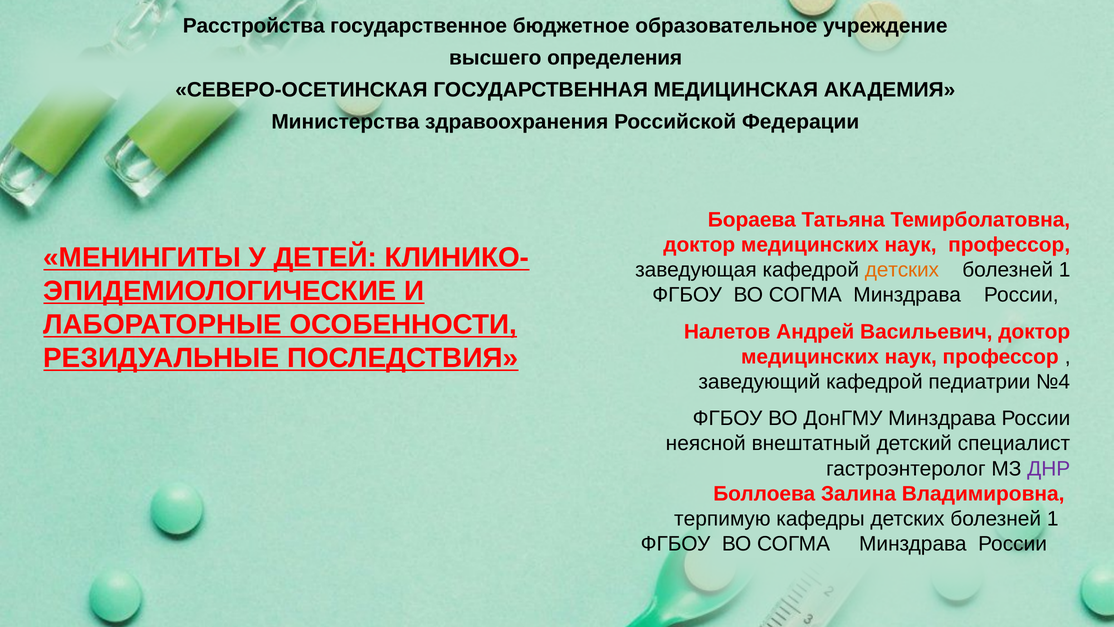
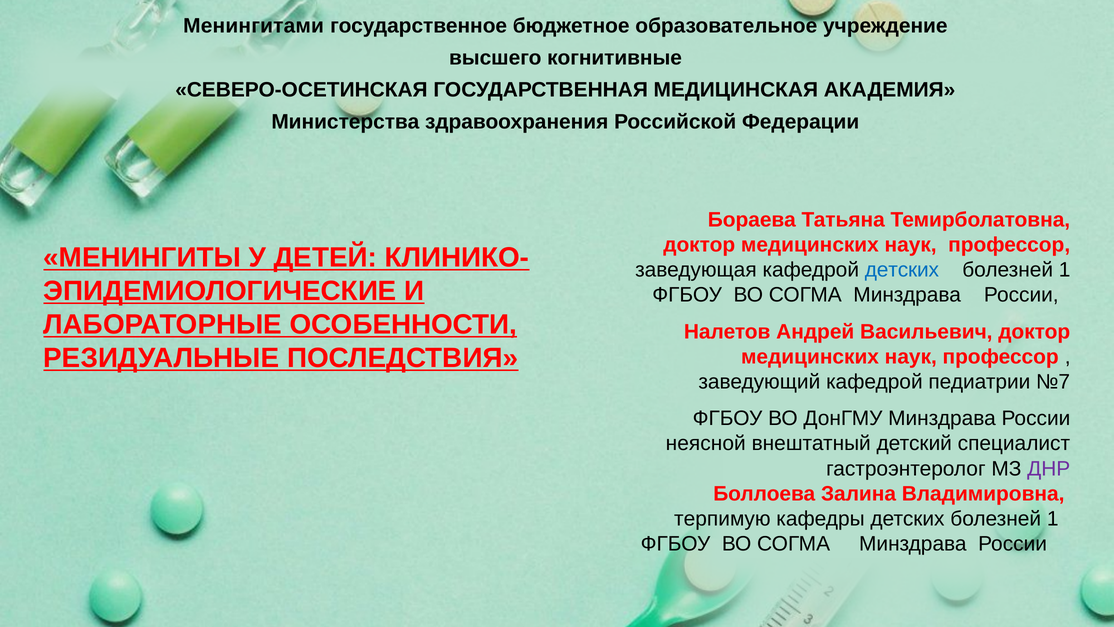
Расстройства: Расстройства -> Менингитами (254, 26)
определения: определения -> когнитивные (615, 58)
детских colour: orange -> blue (902, 270)
№4: №4 -> №7 (1053, 382)
